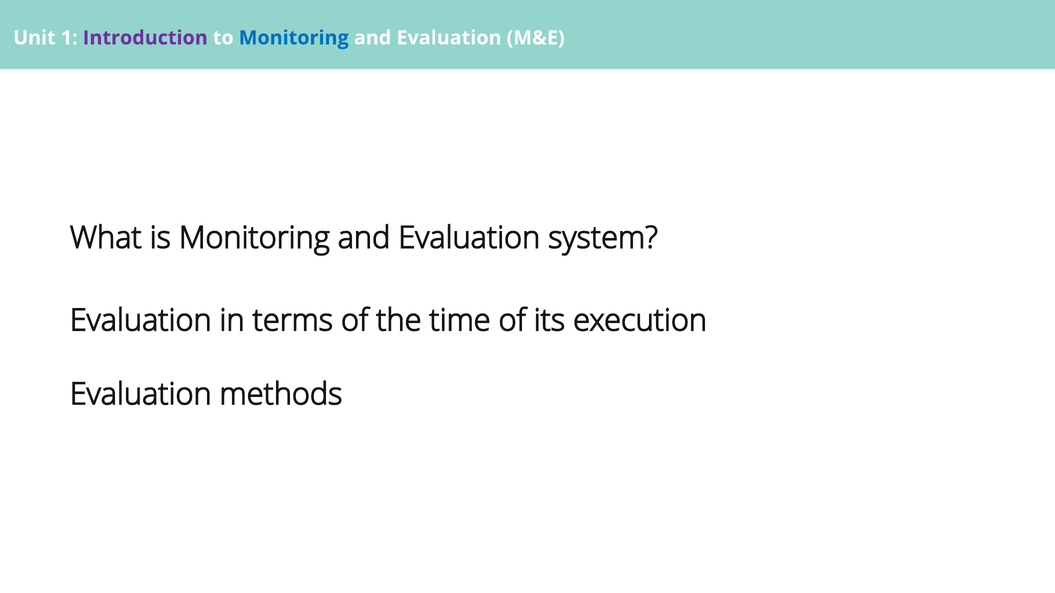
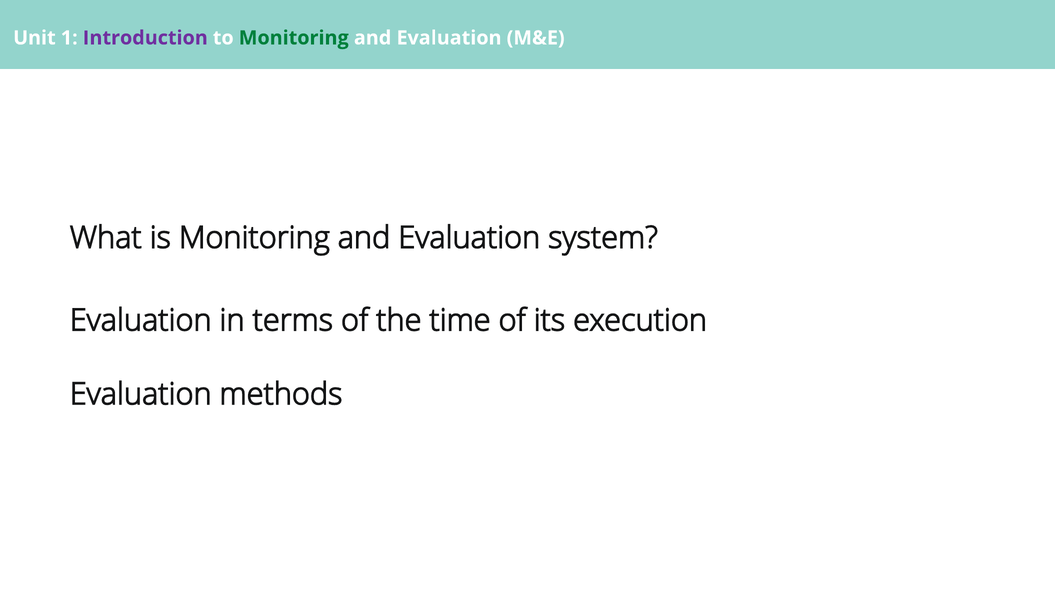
Monitoring colour: blue -> green (294, 38)
